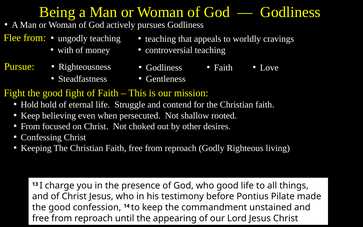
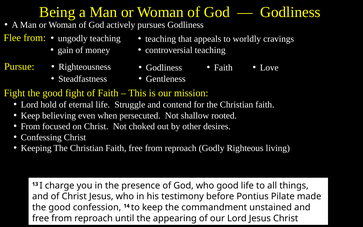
with: with -> gain (65, 50)
Hold: Hold -> Lord (30, 105)
